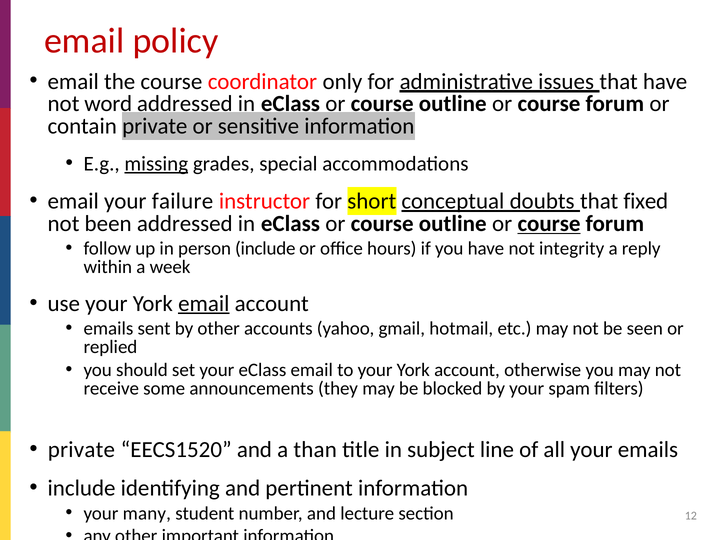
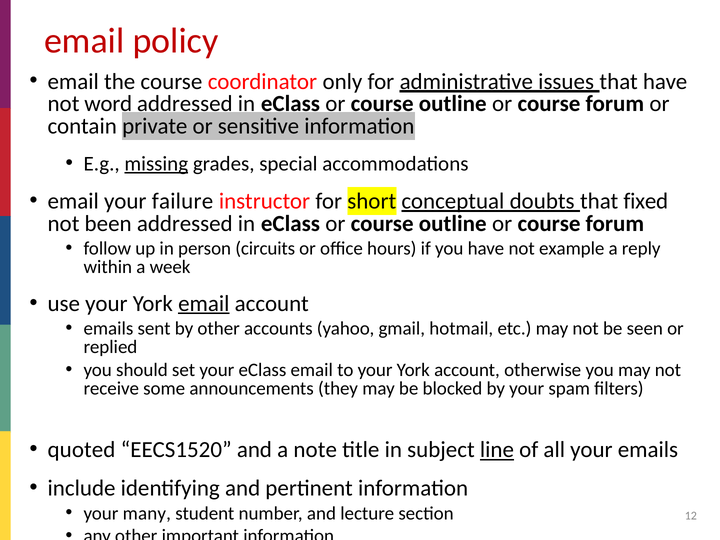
course underline: present -> none (549, 224)
person include: include -> circuits (265, 249)
integrity: integrity -> example (572, 249)
private: private -> quoted (81, 450)
than: than -> note (315, 450)
line underline: none -> present (497, 450)
